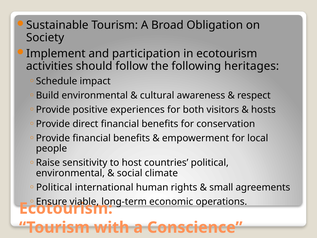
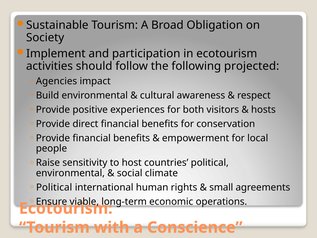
heritages: heritages -> projected (252, 66)
Schedule: Schedule -> Agencies (57, 81)
